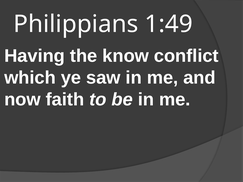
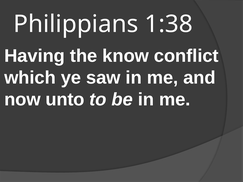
1:49: 1:49 -> 1:38 (169, 24)
faith: faith -> unto (65, 100)
